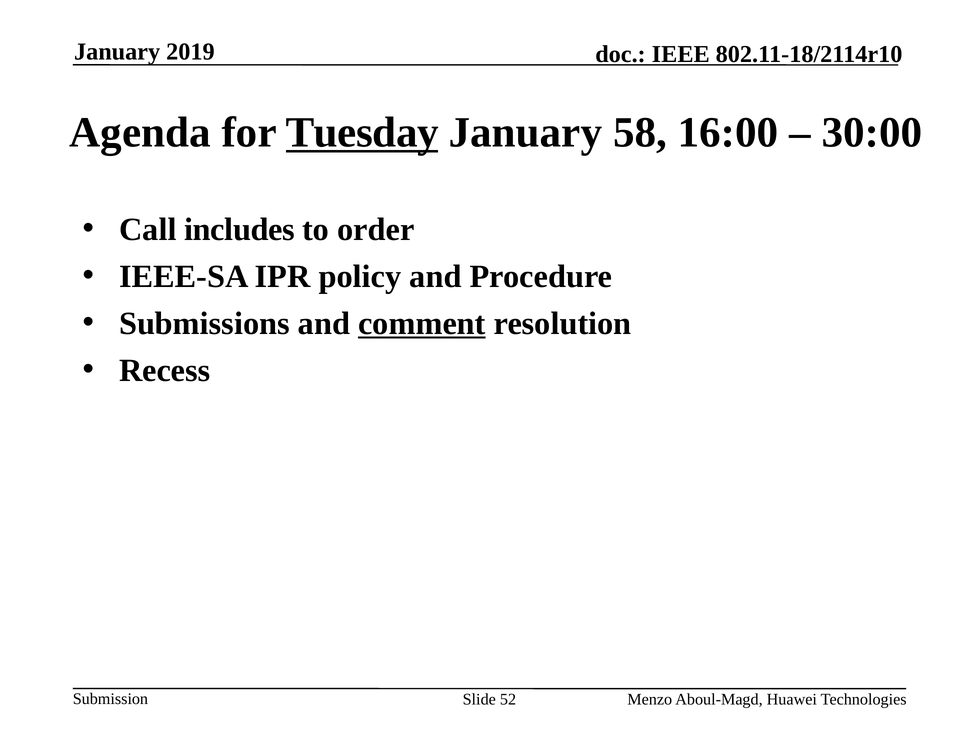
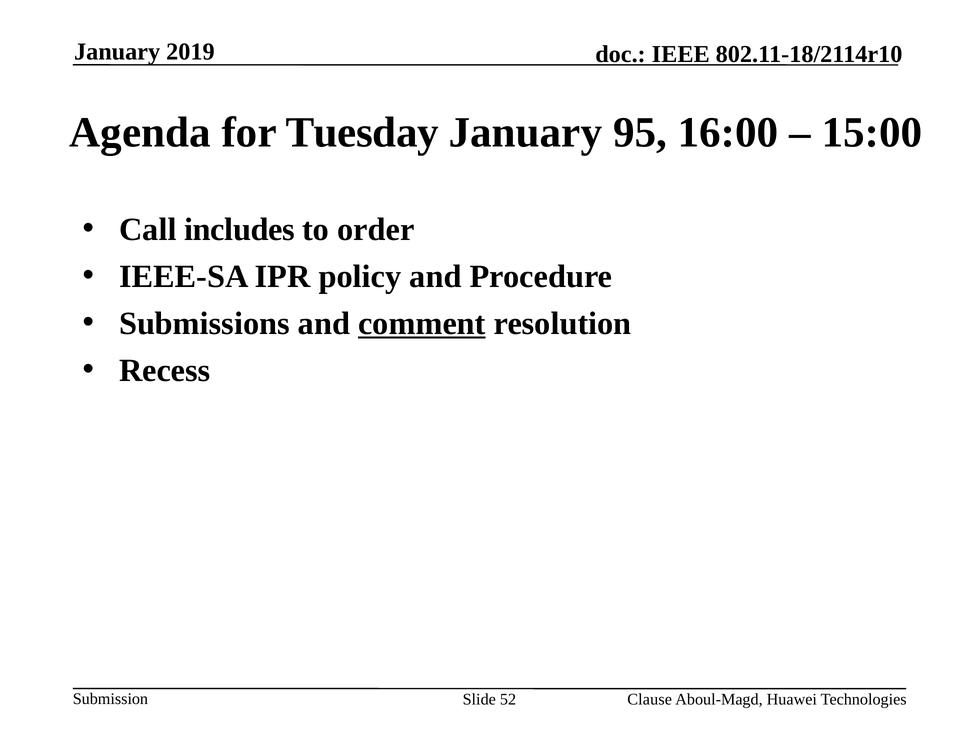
Tuesday underline: present -> none (362, 132)
58: 58 -> 95 (640, 132)
30:00: 30:00 -> 15:00 (872, 132)
Menzo: Menzo -> Clause (650, 698)
